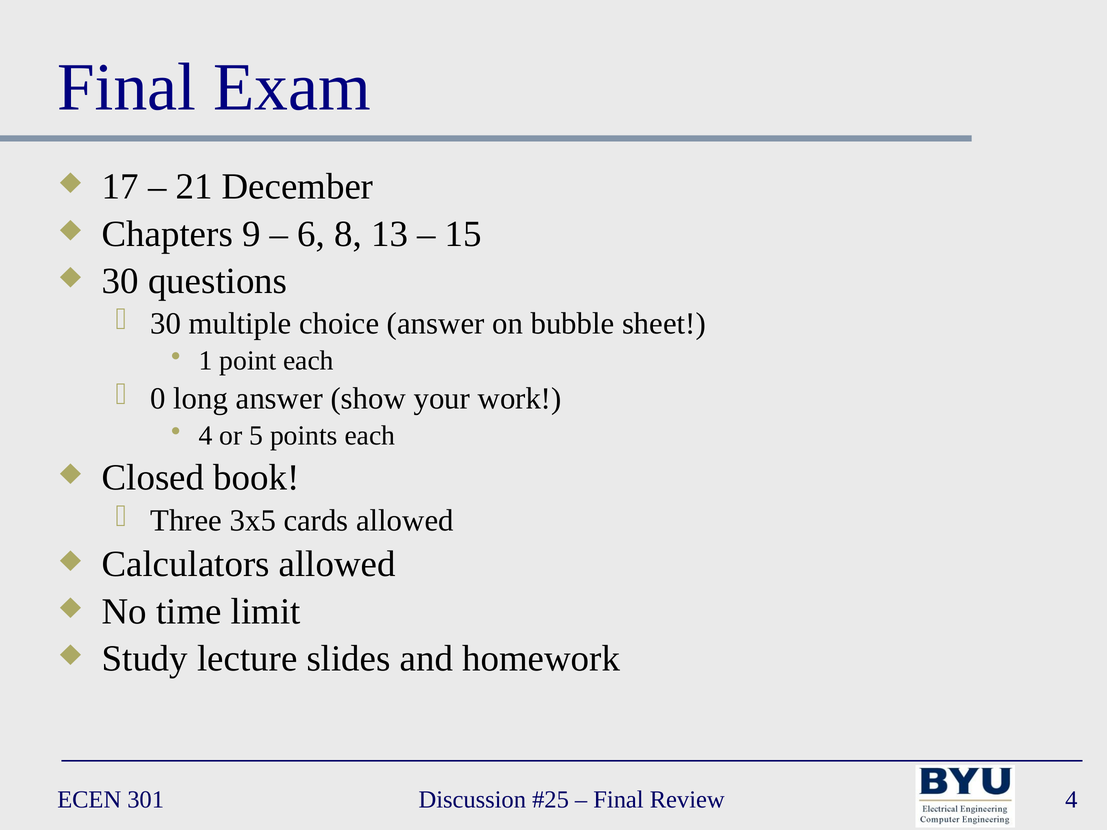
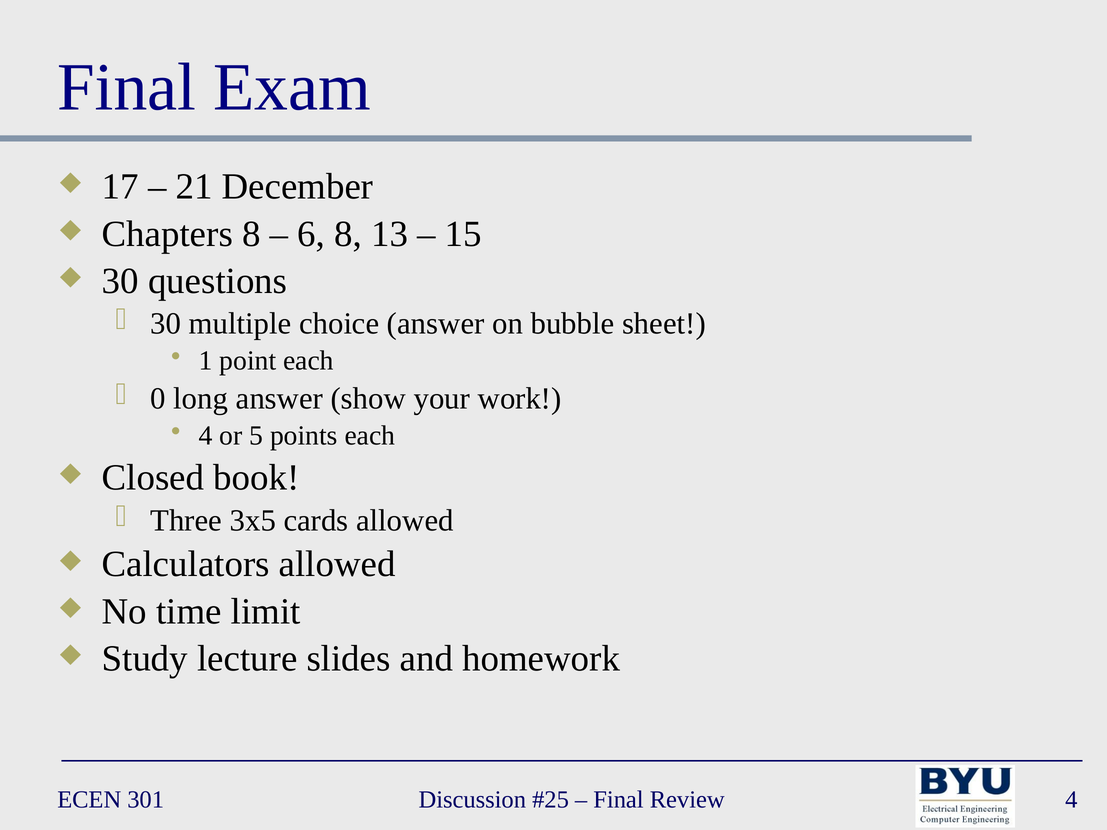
Chapters 9: 9 -> 8 (251, 234)
